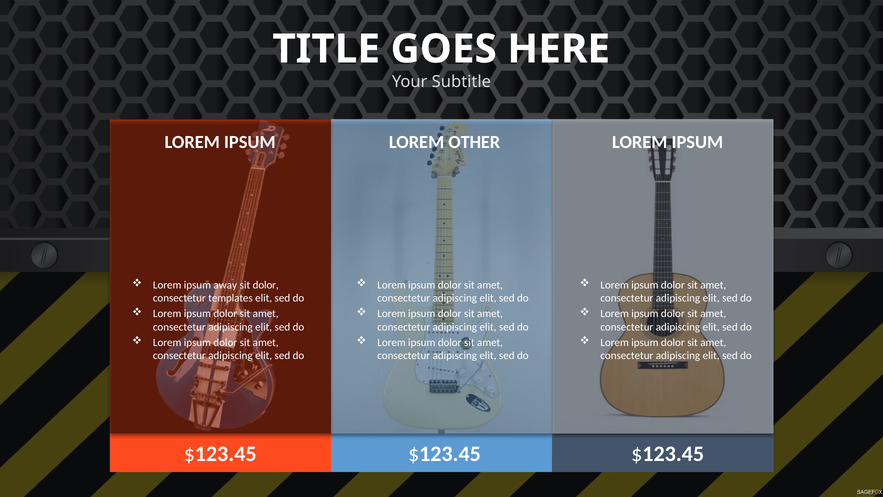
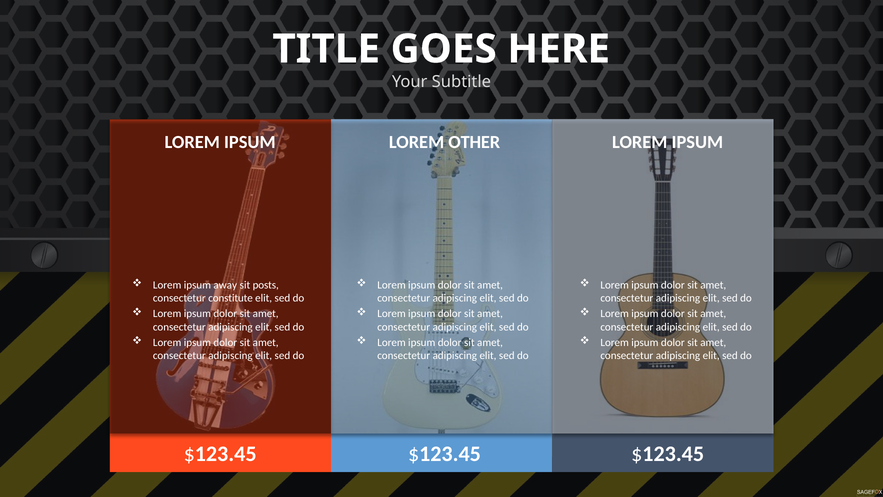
sit dolor: dolor -> posts (266, 285)
templates: templates -> constitute (231, 298)
